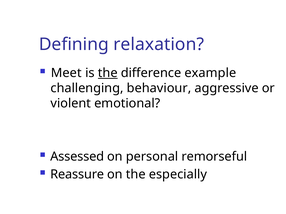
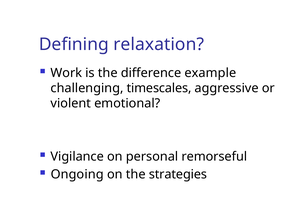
Meet: Meet -> Work (66, 73)
the underline: present -> none (108, 73)
behaviour: behaviour -> timescales (159, 88)
Assessed: Assessed -> Vigilance (77, 157)
Reassure: Reassure -> Ongoing (77, 175)
especially: especially -> strategies (178, 175)
